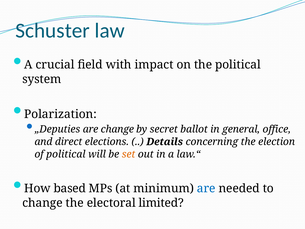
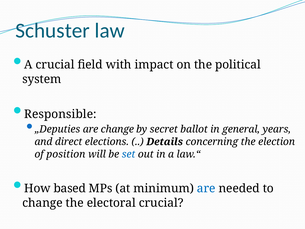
Polarization: Polarization -> Responsible (60, 114)
office: office -> years (277, 129)
of political: political -> position (66, 154)
set colour: orange -> blue (129, 154)
electoral limited: limited -> crucial (161, 203)
